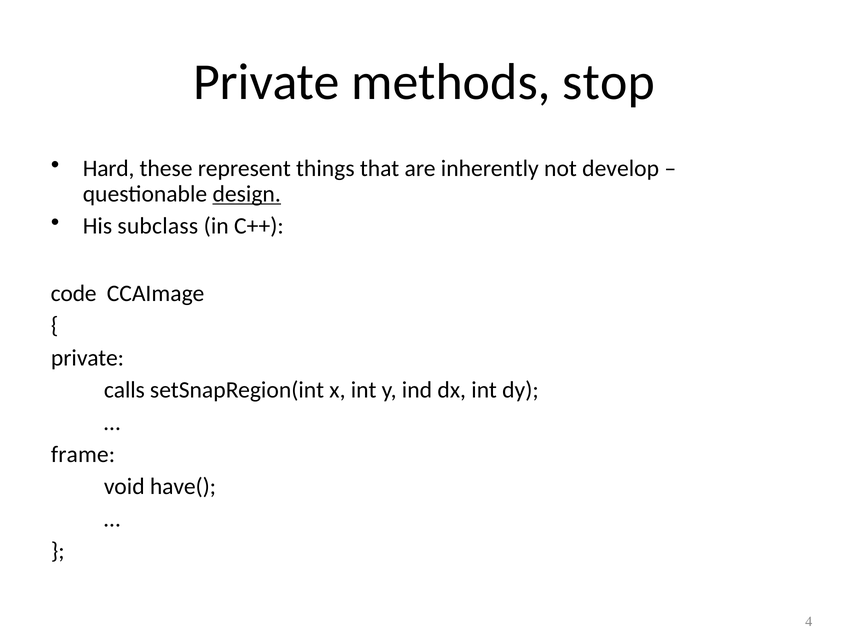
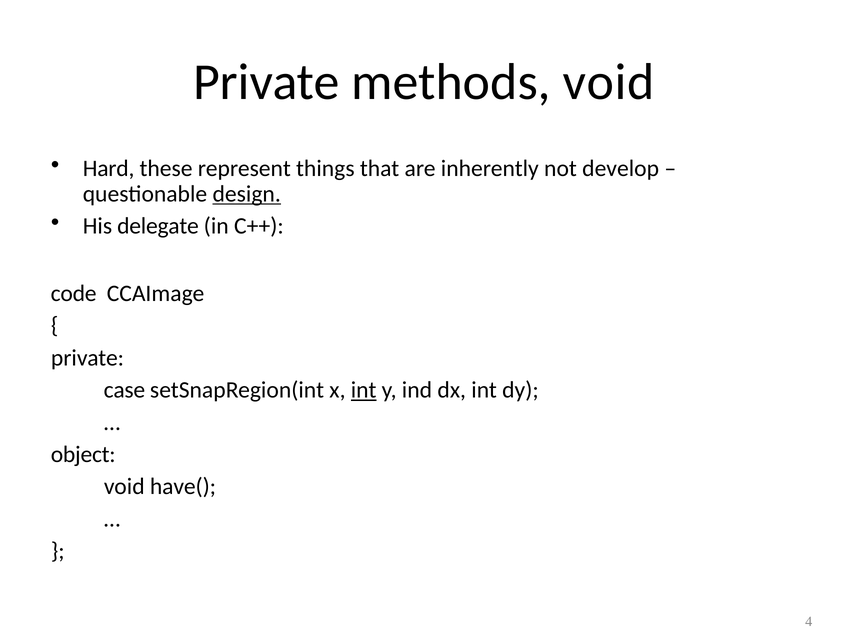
methods stop: stop -> void (609, 82)
subclass: subclass -> delegate (158, 226)
calls: calls -> case (124, 390)
int underline: none -> present (364, 390)
frame: frame -> object (83, 455)
